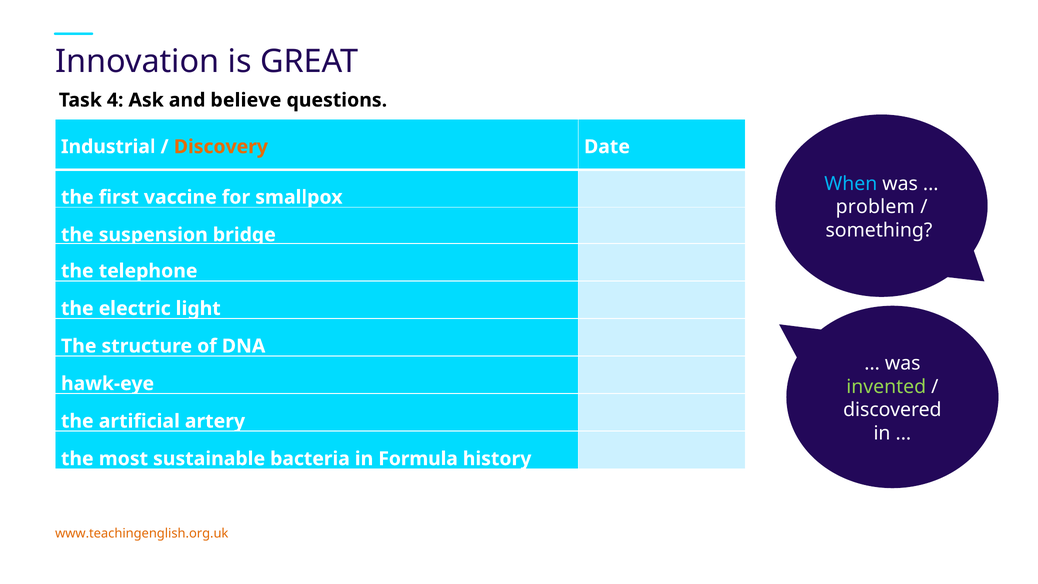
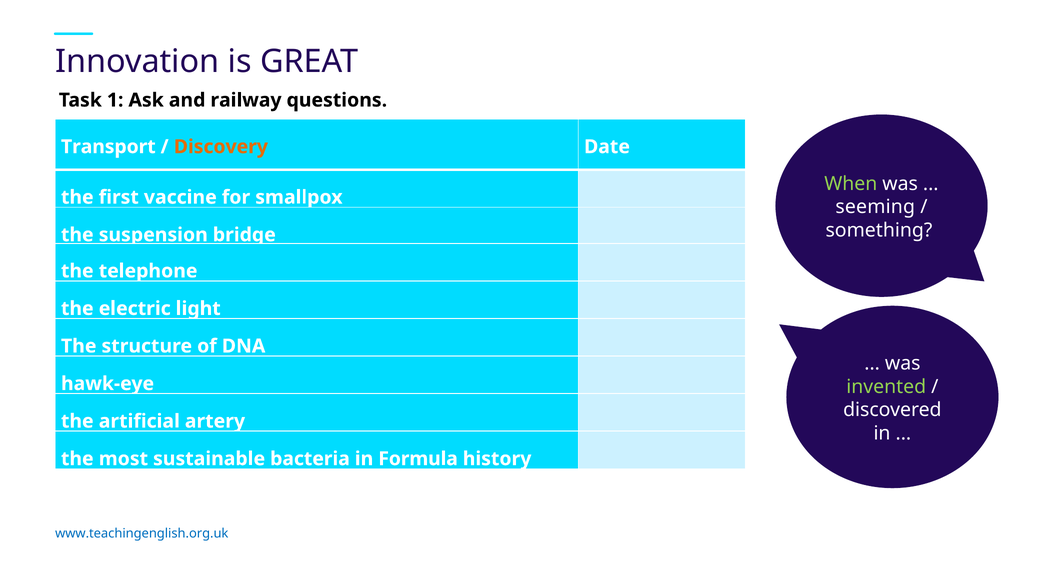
4: 4 -> 1 (115, 100)
believe: believe -> railway (246, 100)
Industrial: Industrial -> Transport (108, 147)
When colour: light blue -> light green (851, 184)
problem: problem -> seeming (875, 207)
www.teachingenglish.org.uk colour: orange -> blue (142, 533)
